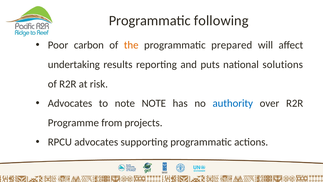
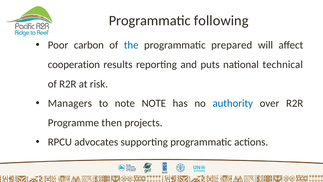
the colour: orange -> blue (131, 45)
undertaking: undertaking -> cooperation (74, 64)
solutions: solutions -> technical (283, 64)
Advocates: Advocates -> Managers (70, 103)
from: from -> then (112, 123)
